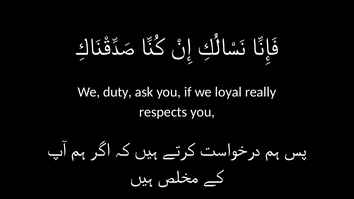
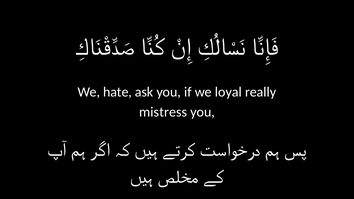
duty: duty -> hate (118, 92)
respects: respects -> mistress (163, 112)
